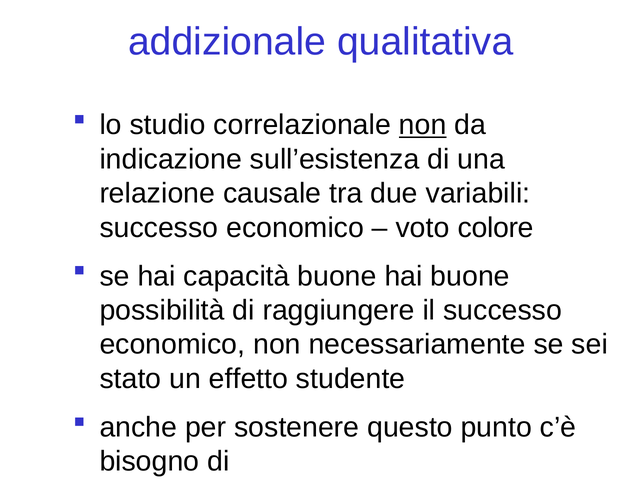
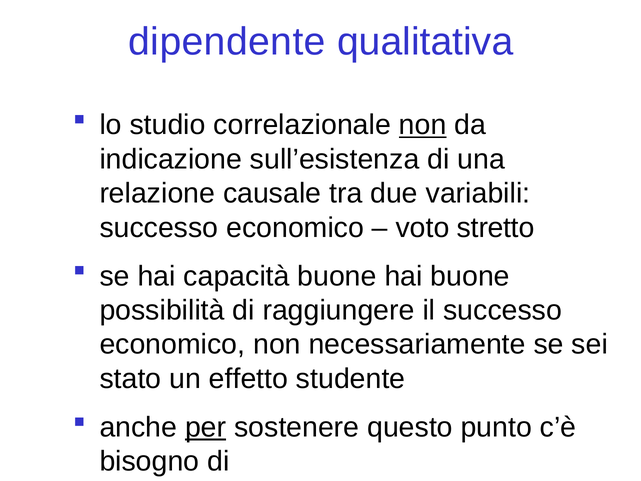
addizionale: addizionale -> dipendente (227, 42)
colore: colore -> stretto (496, 228)
per underline: none -> present (206, 427)
